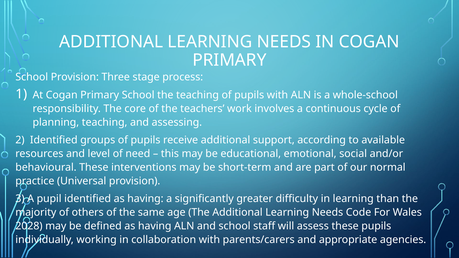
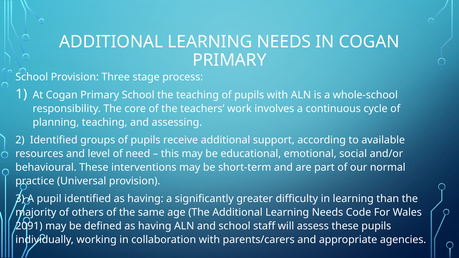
2028: 2028 -> 2091 (29, 226)
